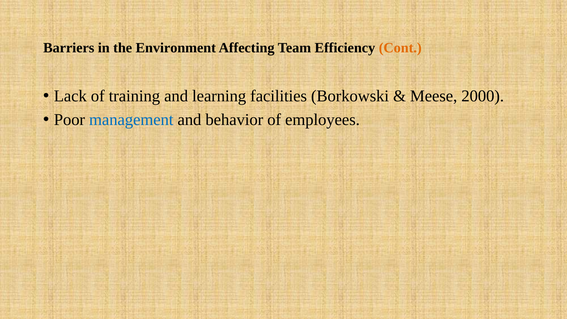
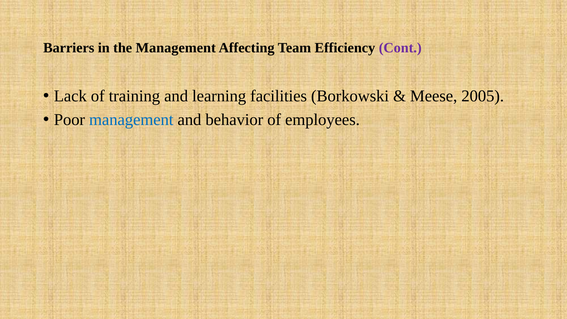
the Environment: Environment -> Management (176, 48)
Cont colour: orange -> purple (400, 48)
2000: 2000 -> 2005 (483, 96)
